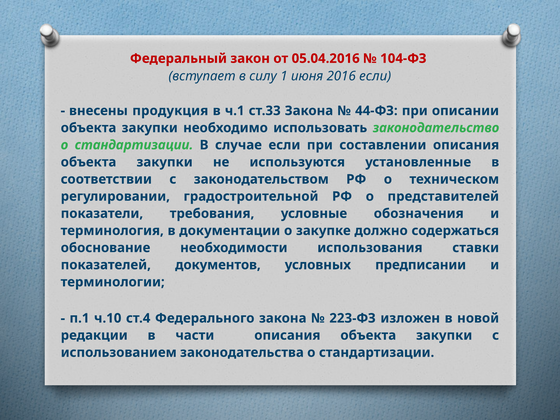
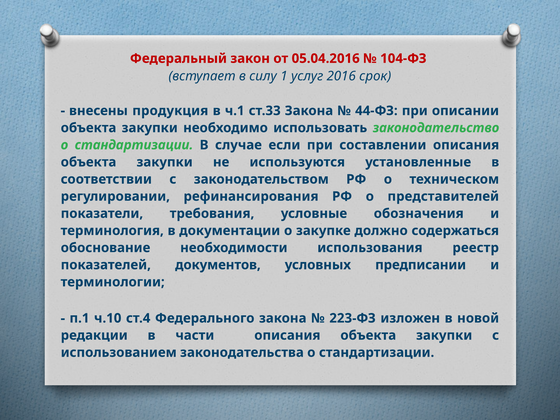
июня: июня -> услуг (307, 76)
2016 если: если -> срок (375, 76)
градостроительной: градостроительной -> рефинансирования (251, 196)
ставки: ставки -> реестр (476, 248)
